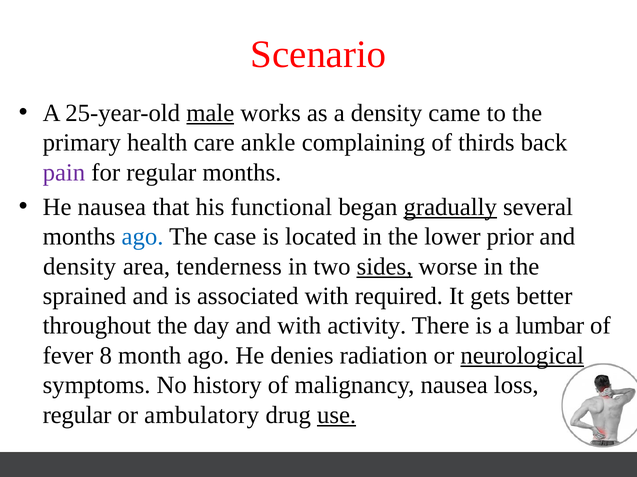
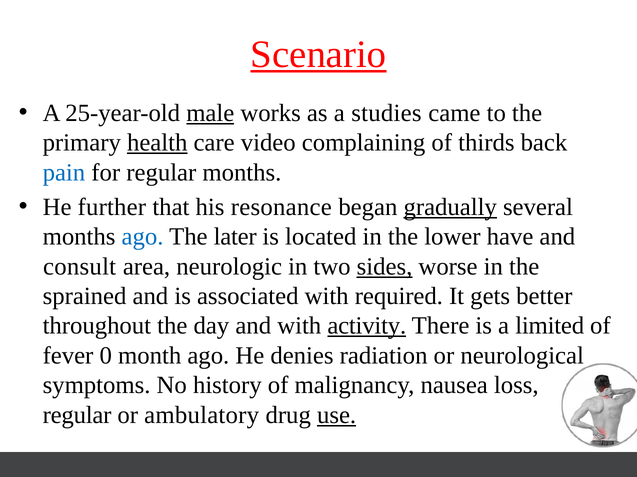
Scenario underline: none -> present (318, 55)
a density: density -> studies (386, 113)
health underline: none -> present (157, 143)
ankle: ankle -> video (268, 143)
pain colour: purple -> blue (64, 173)
He nausea: nausea -> further (112, 207)
functional: functional -> resonance (281, 207)
case: case -> later (235, 237)
prior: prior -> have (510, 237)
density: density -> consult (80, 267)
tenderness: tenderness -> neurologic (229, 267)
activity underline: none -> present (367, 326)
lumbar: lumbar -> limited (550, 326)
8: 8 -> 0 (106, 356)
neurological underline: present -> none (522, 356)
